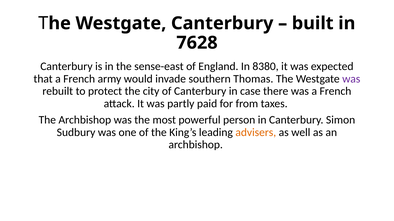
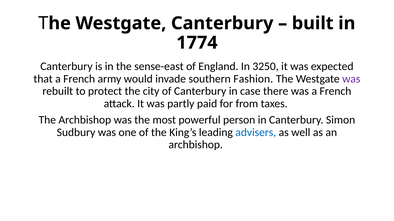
7628: 7628 -> 1774 (197, 43)
8380: 8380 -> 3250 (266, 67)
Thomas: Thomas -> Fashion (253, 79)
advisers colour: orange -> blue (256, 133)
